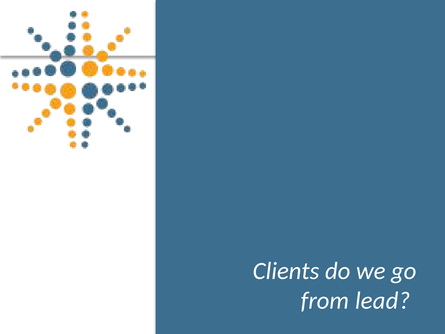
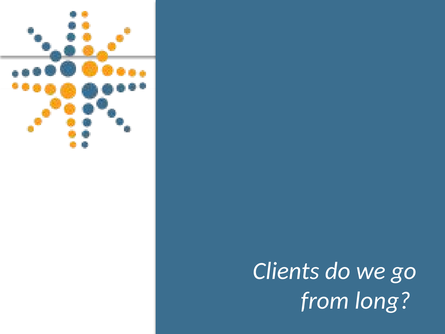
lead: lead -> long (383, 301)
